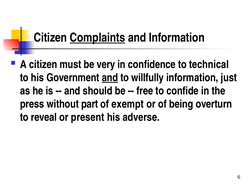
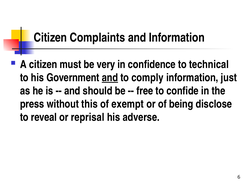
Complaints underline: present -> none (97, 38)
willfully: willfully -> comply (148, 78)
part: part -> this (90, 104)
overturn: overturn -> disclose (214, 104)
present: present -> reprisal (88, 117)
